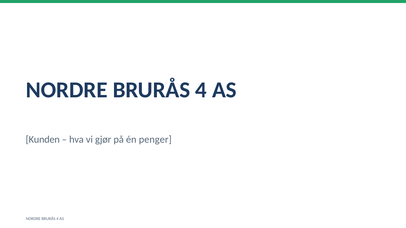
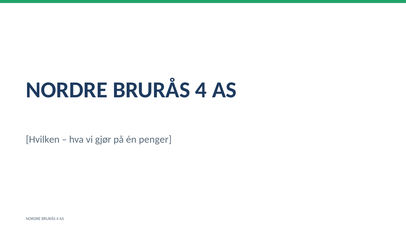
Kunden: Kunden -> Hvilken (43, 140)
